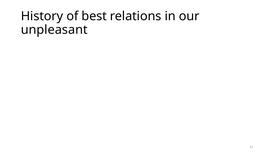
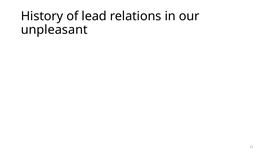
best: best -> lead (94, 16)
